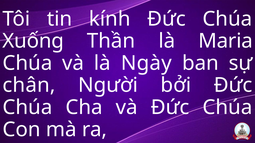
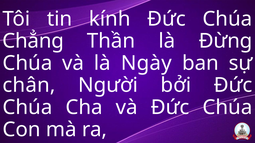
Xuống: Xuống -> Chẳng (33, 41)
Maria: Maria -> Đừng (226, 41)
